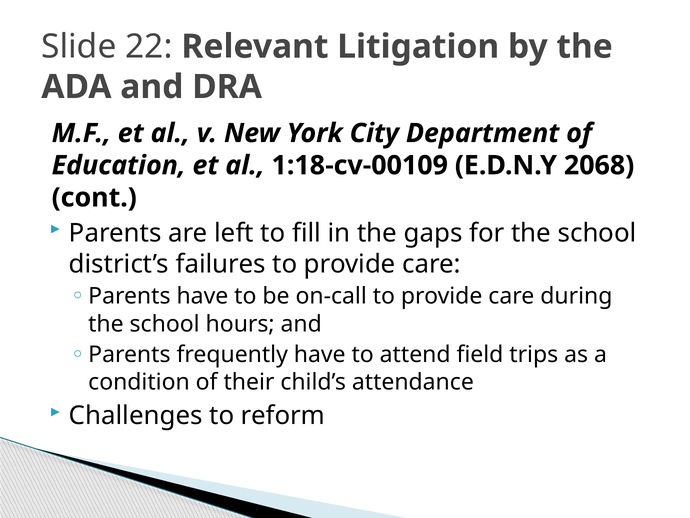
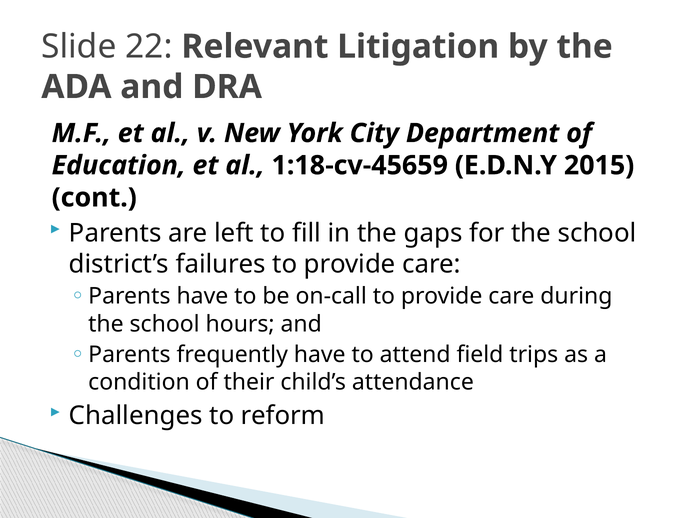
1:18-cv-00109: 1:18-cv-00109 -> 1:18-cv-45659 (360, 165)
2068: 2068 -> 2015 (599, 165)
